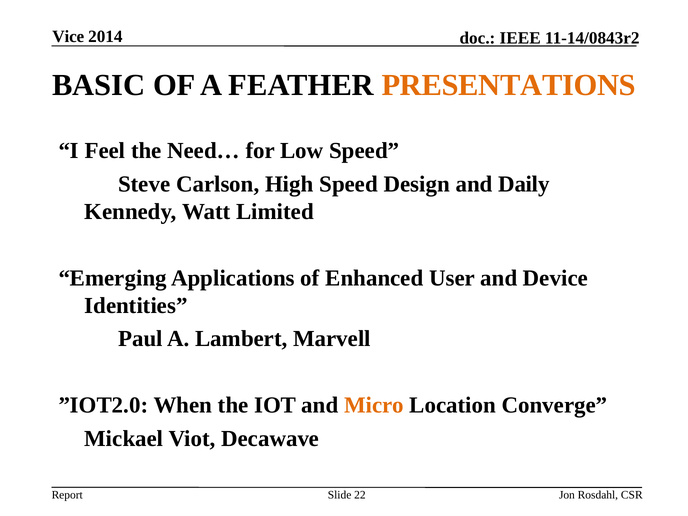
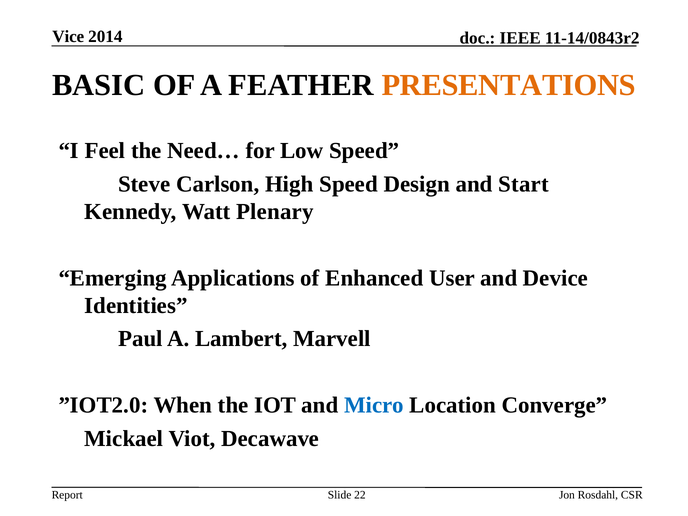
Daily: Daily -> Start (524, 184)
Limited: Limited -> Plenary (275, 211)
Micro colour: orange -> blue (374, 405)
